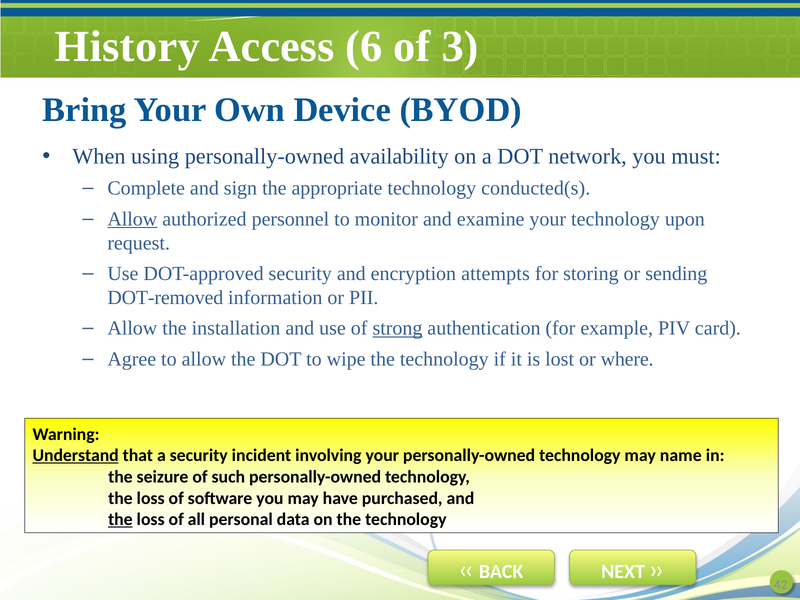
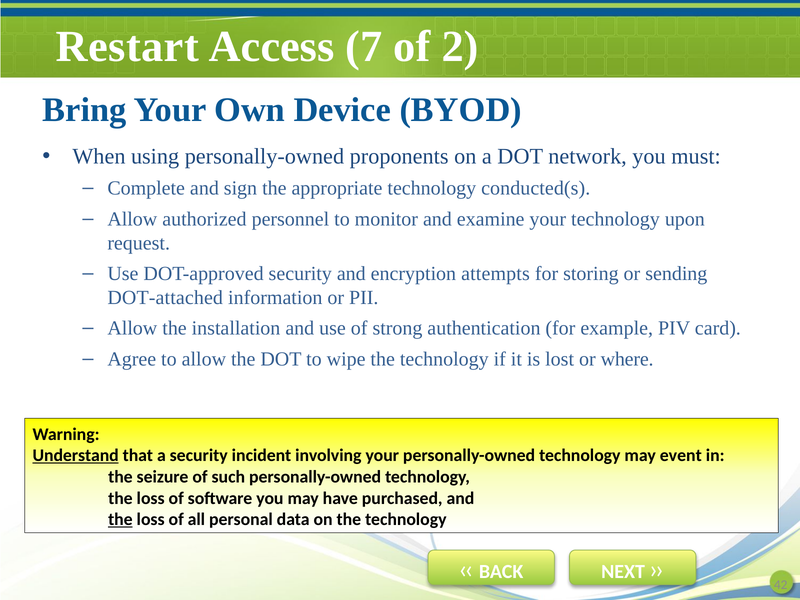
History: History -> Restart (127, 46)
6: 6 -> 7 (364, 46)
3: 3 -> 2 (460, 46)
availability: availability -> proponents (399, 156)
Allow underline: present -> none (132, 219)
DOT-removed: DOT-removed -> DOT-attached (165, 298)
strong underline: present -> none (397, 328)
name: name -> event (681, 455)
